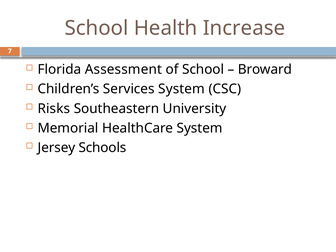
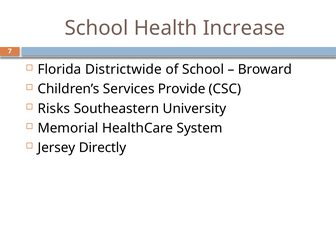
Assessment: Assessment -> Districtwide (123, 70)
Services System: System -> Provide (182, 89)
Schools: Schools -> Directly (102, 148)
